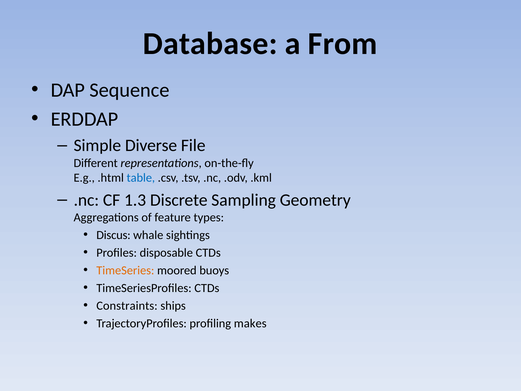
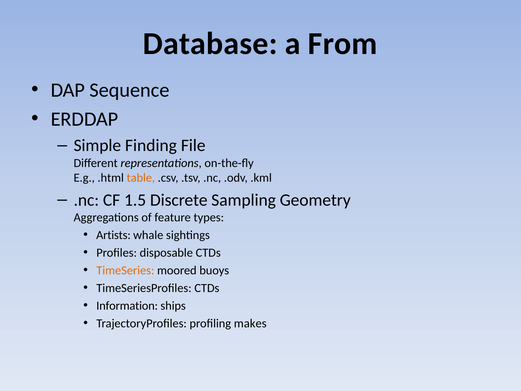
Diverse: Diverse -> Finding (151, 145)
table colour: blue -> orange (141, 178)
1.3: 1.3 -> 1.5 (135, 200)
Discus: Discus -> Artists (113, 235)
Constraints: Constraints -> Information (127, 306)
